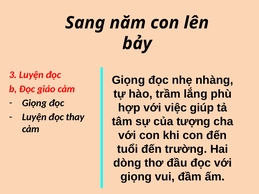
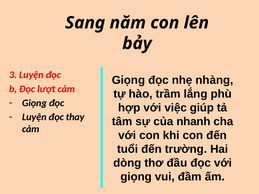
giáo: giáo -> lượt (46, 89)
tượng: tượng -> nhanh (193, 122)
